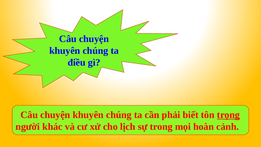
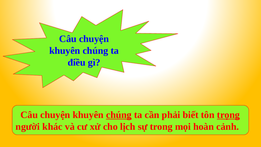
chúng underline: none -> present (119, 115)
